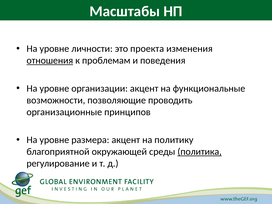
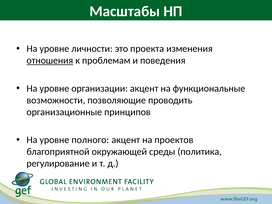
размера: размера -> полного (90, 140)
политику: политику -> проектов (174, 140)
политика underline: present -> none (200, 152)
